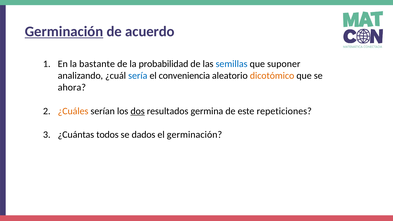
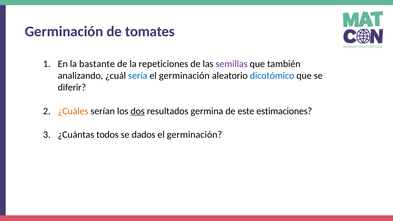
Germinación underline: present -> none (64, 32)
acuerdo: acuerdo -> tomates (150, 32)
probabilidad: probabilidad -> repeticiones (163, 64)
semillas colour: blue -> purple (232, 64)
suponer: suponer -> también (284, 64)
conveniencia: conveniencia -> germinación (184, 76)
dicotómico colour: orange -> blue (272, 76)
ahora: ahora -> diferir (72, 87)
repeticiones: repeticiones -> estimaciones (284, 111)
